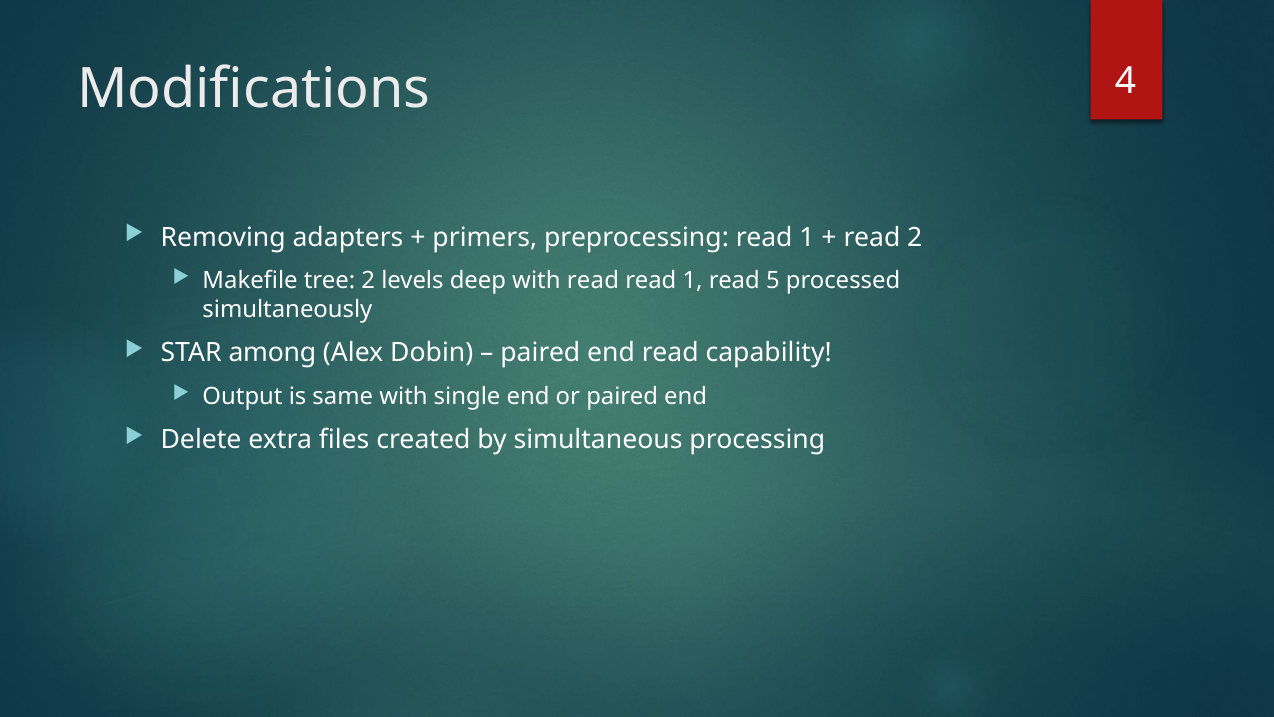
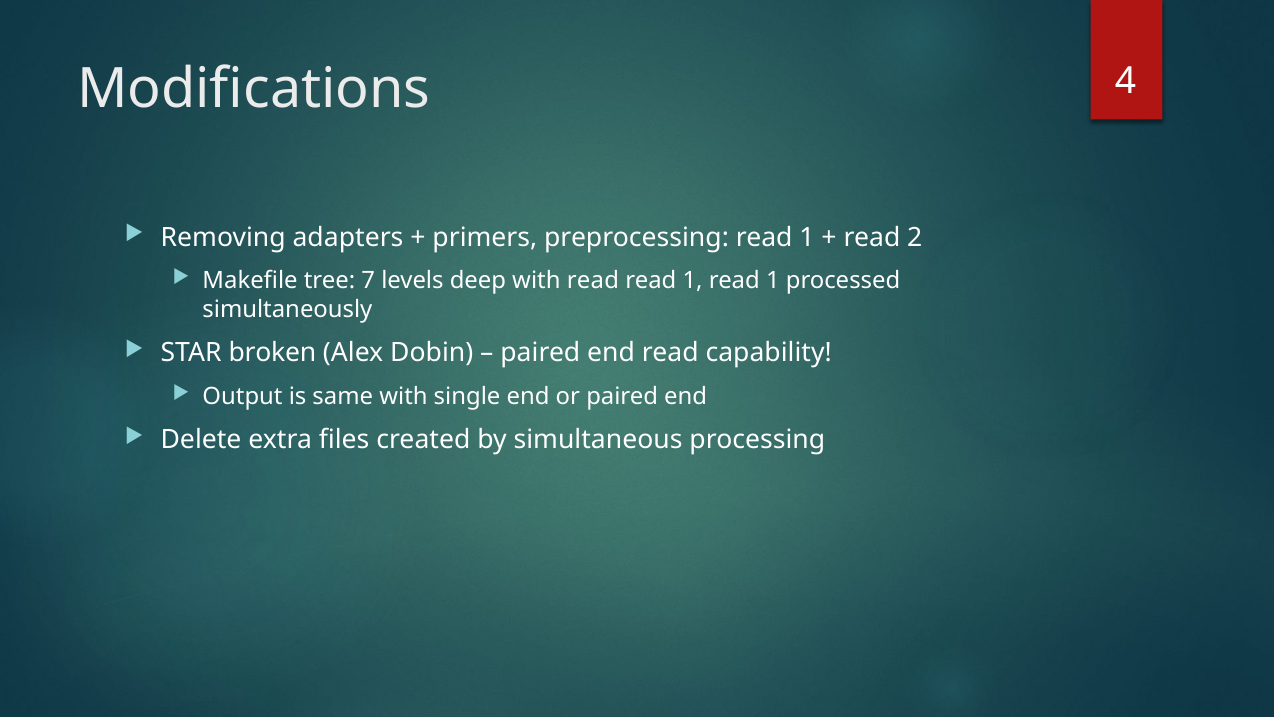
tree 2: 2 -> 7 (368, 280)
1 read 5: 5 -> 1 (773, 280)
among: among -> broken (272, 353)
